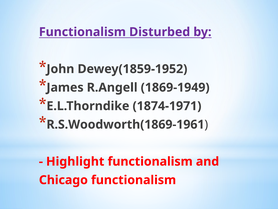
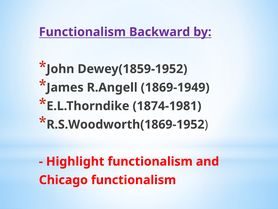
Disturbed: Disturbed -> Backward (160, 32)
1874-1971: 1874-1971 -> 1874-1981 (167, 106)
R.S.Woodworth(1869-1961: R.S.Woodworth(1869-1961 -> R.S.Woodworth(1869-1952 (125, 124)
